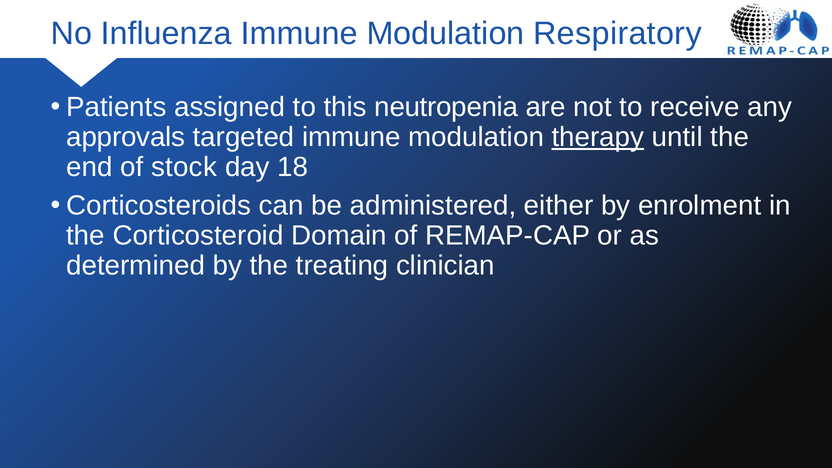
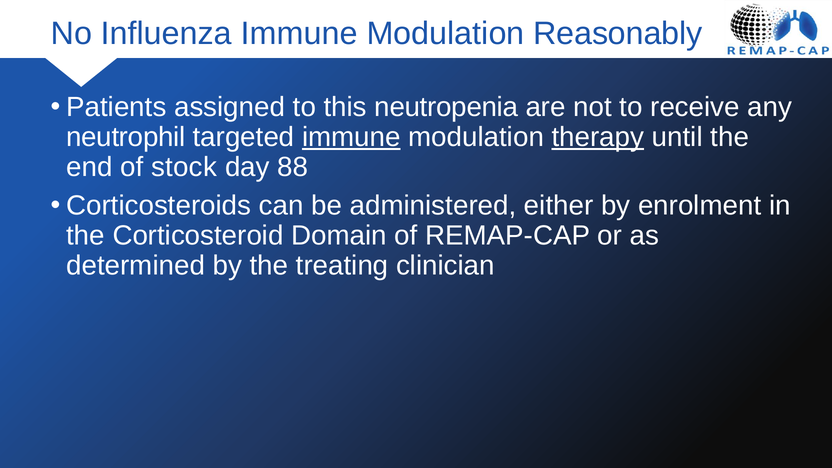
Respiratory: Respiratory -> Reasonably (618, 34)
approvals: approvals -> neutrophil (126, 137)
immune underline: none -> present (351, 137)
18: 18 -> 88 (293, 167)
